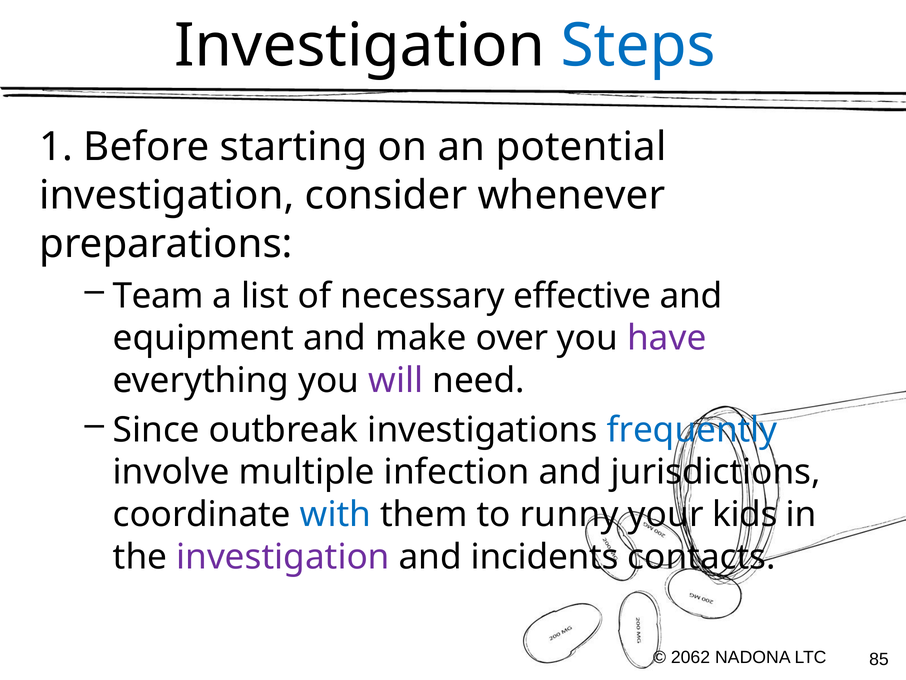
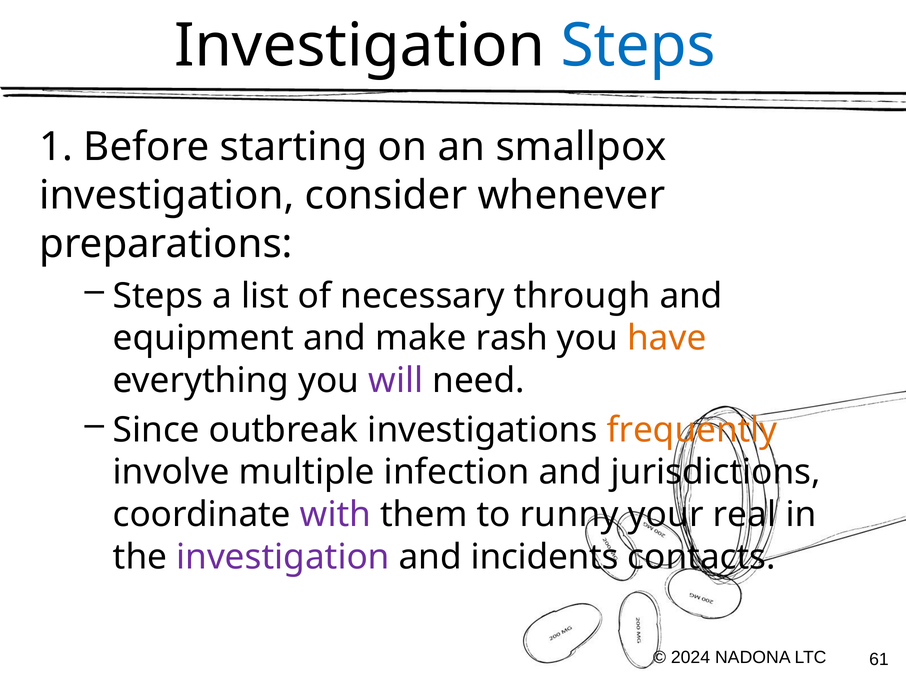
potential: potential -> smallpox (581, 147)
Team: Team -> Steps (158, 296)
effective: effective -> through (582, 296)
over: over -> rash (512, 338)
have colour: purple -> orange (667, 338)
frequently colour: blue -> orange (692, 430)
with colour: blue -> purple (336, 514)
kids: kids -> real (745, 514)
2062: 2062 -> 2024 (690, 657)
85: 85 -> 61 (879, 659)
